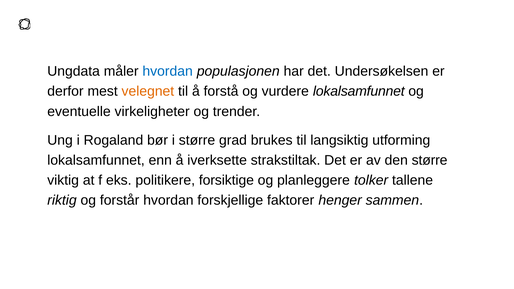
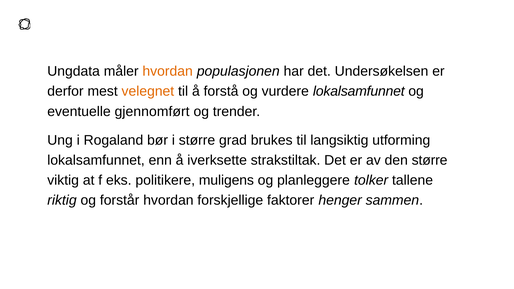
hvordan colour: blue -> orange (168, 71)
virkeligheter: virkeligheter -> gjennomført (152, 111)
forsiktige: forsiktige -> muligens (226, 180)
